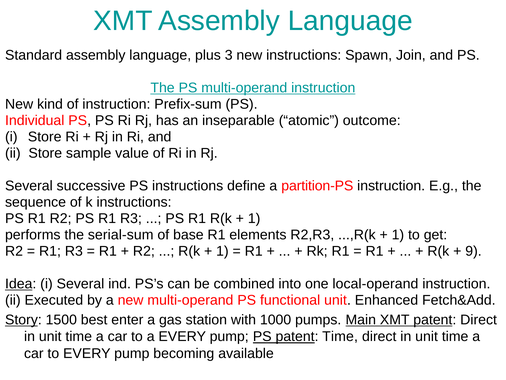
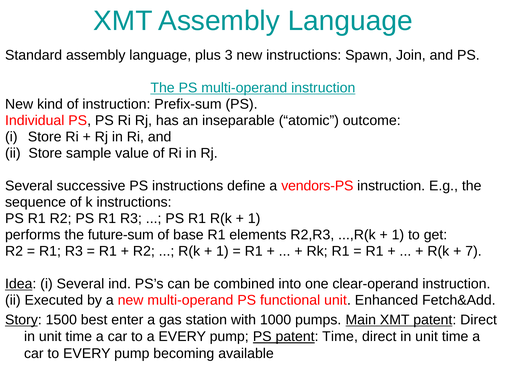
partition-PS: partition-PS -> vendors-PS (317, 186)
serial-sum: serial-sum -> future-sum (121, 234)
9: 9 -> 7 (474, 251)
local-operand: local-operand -> clear-operand (375, 283)
